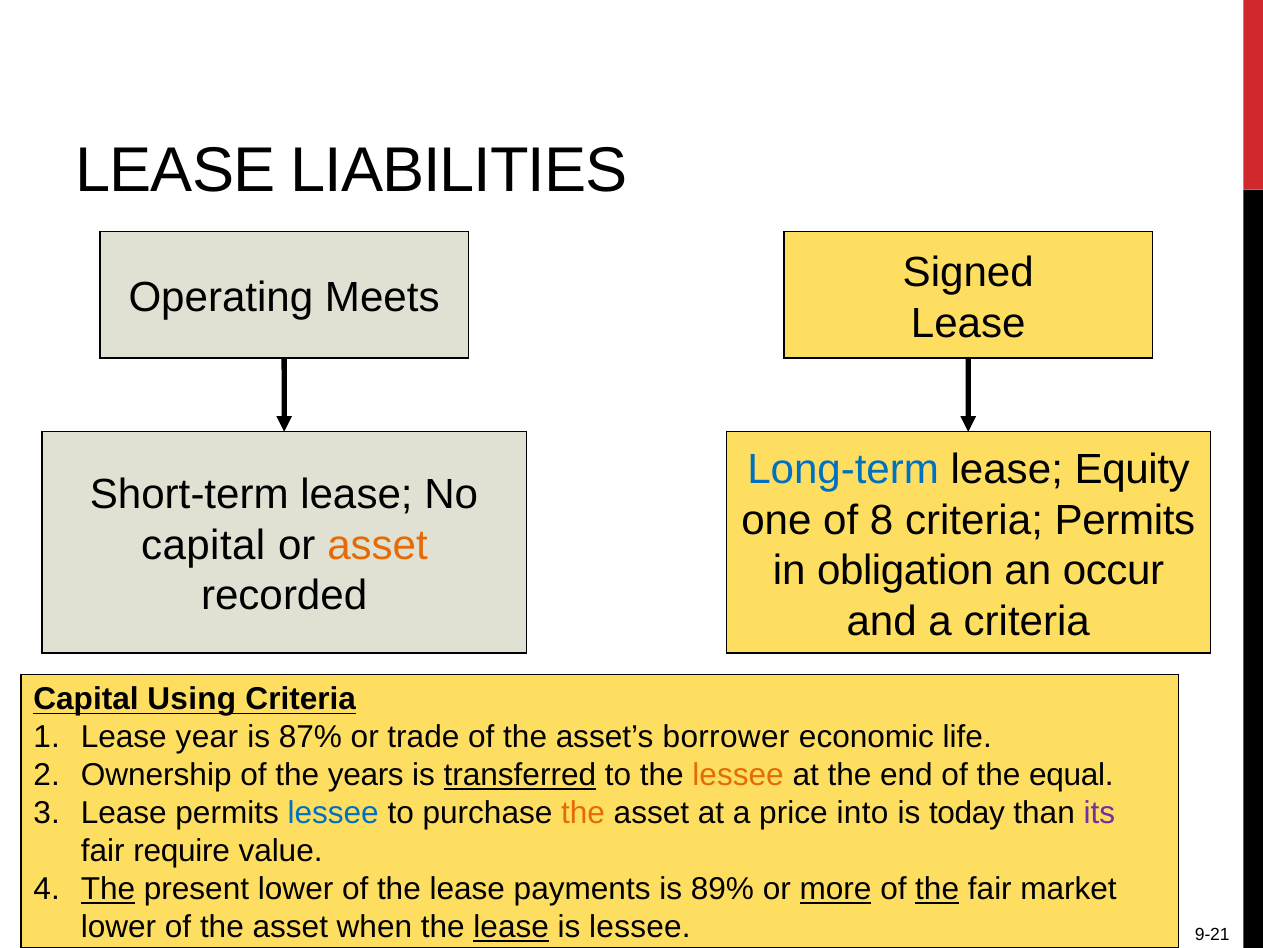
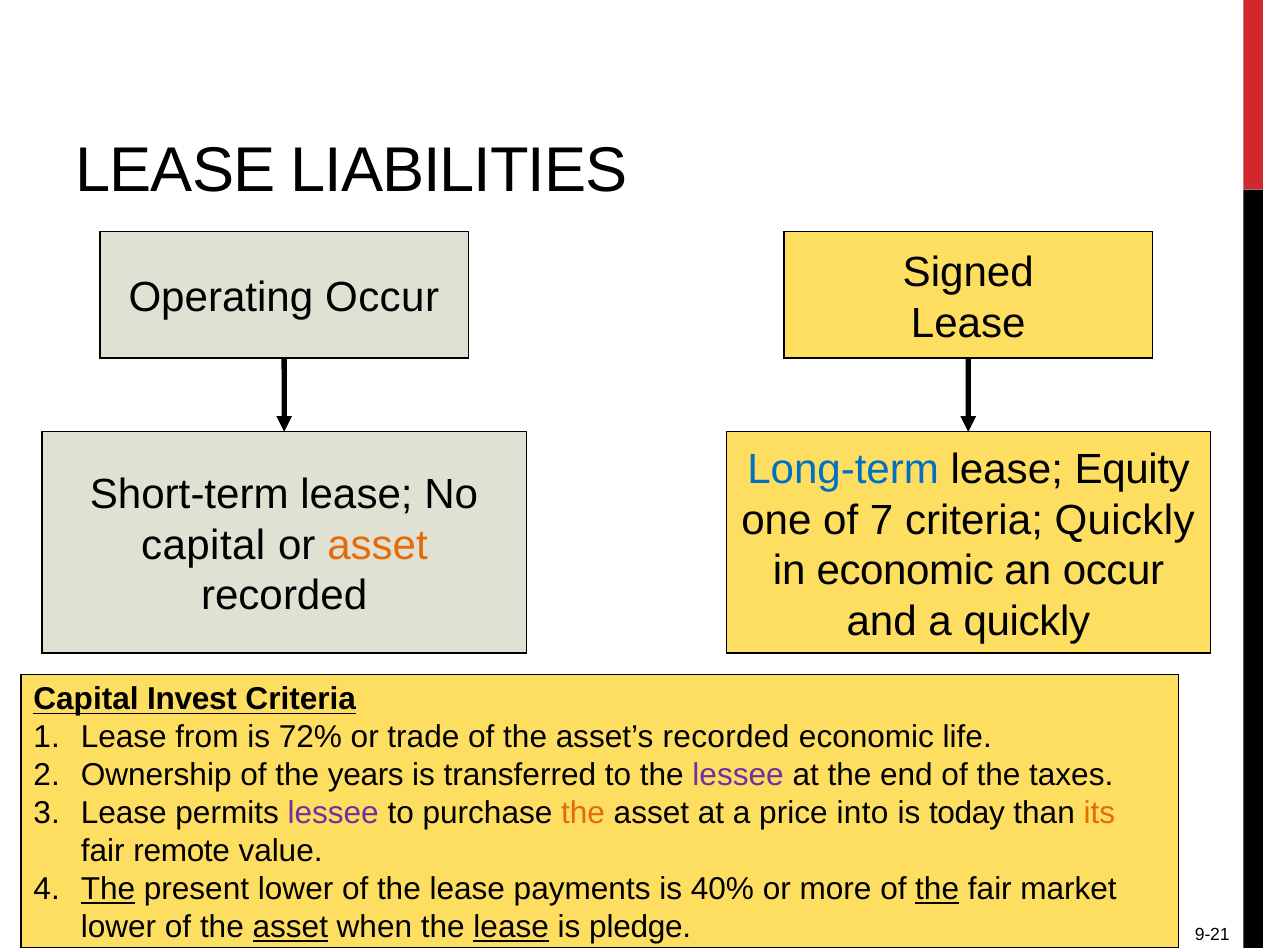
Operating Meets: Meets -> Occur (382, 298)
8: 8 -> 7 (882, 520)
criteria Permits: Permits -> Quickly (1125, 520)
in obligation: obligation -> economic (905, 570)
a criteria: criteria -> quickly (1027, 621)
Using: Using -> Invest (192, 699)
year: year -> from (207, 737)
87%: 87% -> 72% (310, 737)
asset’s borrower: borrower -> recorded (726, 737)
transferred underline: present -> none (520, 775)
lessee colour: orange -> purple (738, 775)
equal: equal -> taxes (1071, 775)
lessee colour: blue -> purple (333, 813)
its colour: purple -> orange (1099, 813)
require: require -> remote (182, 851)
89%: 89% -> 40% (722, 888)
more underline: present -> none (836, 888)
asset underline: none -> present (290, 926)
is lessee: lessee -> pledge (640, 926)
